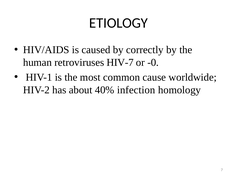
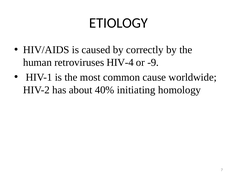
HIV-7: HIV-7 -> HIV-4 (120, 62)
-0: -0 -> -9 (153, 62)
infection: infection -> initiating (136, 90)
